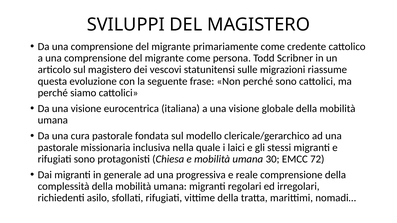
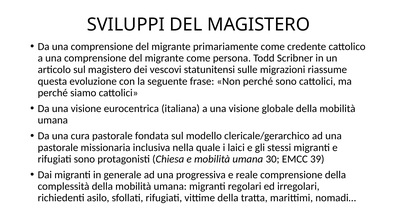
72: 72 -> 39 (317, 159)
